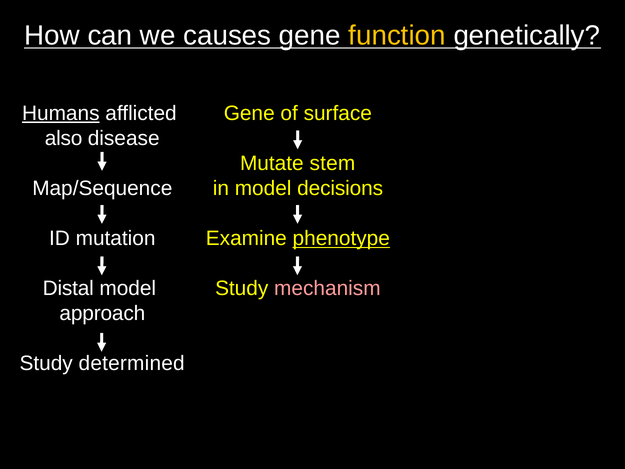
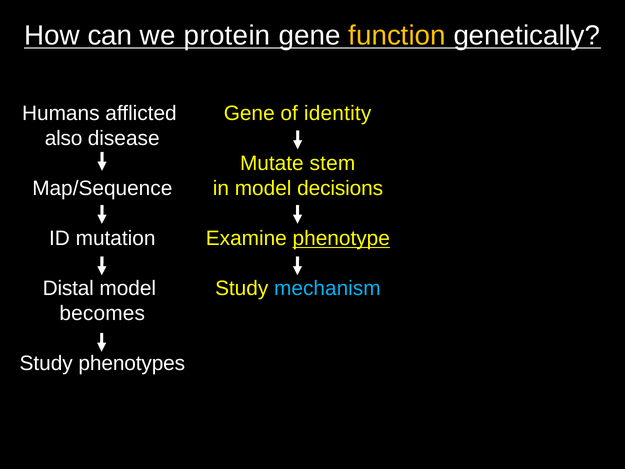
causes: causes -> protein (227, 36)
Humans underline: present -> none (61, 113)
surface: surface -> identity (338, 113)
mechanism colour: pink -> light blue (327, 288)
approach: approach -> becomes (102, 313)
determined: determined -> phenotypes (132, 363)
